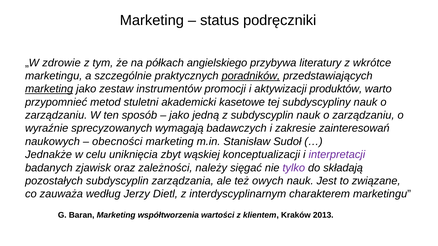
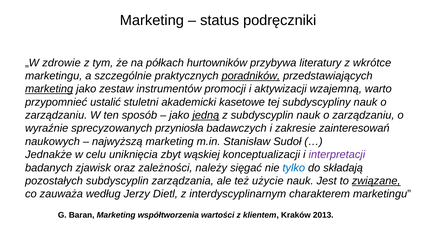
angielskiego: angielskiego -> hurtowników (217, 63)
produktów: produktów -> wzajemną (336, 89)
metod: metod -> ustalić (105, 102)
jedną underline: none -> present (206, 115)
wymagają: wymagają -> przyniosła (179, 129)
obecności: obecności -> najwyższą (117, 142)
tylko colour: purple -> blue (294, 168)
owych: owych -> użycie (268, 181)
związane underline: none -> present (376, 181)
